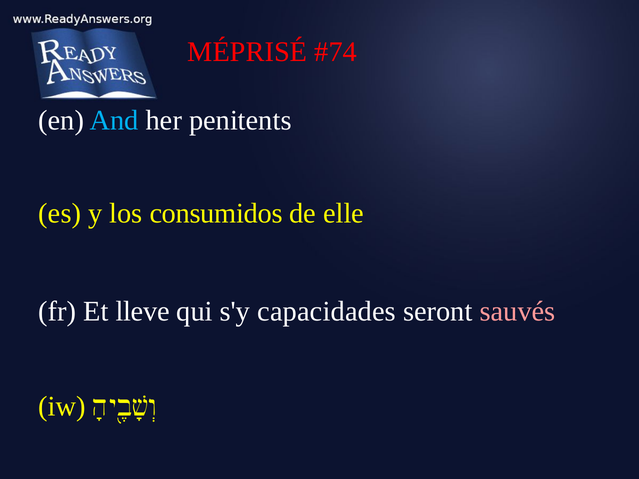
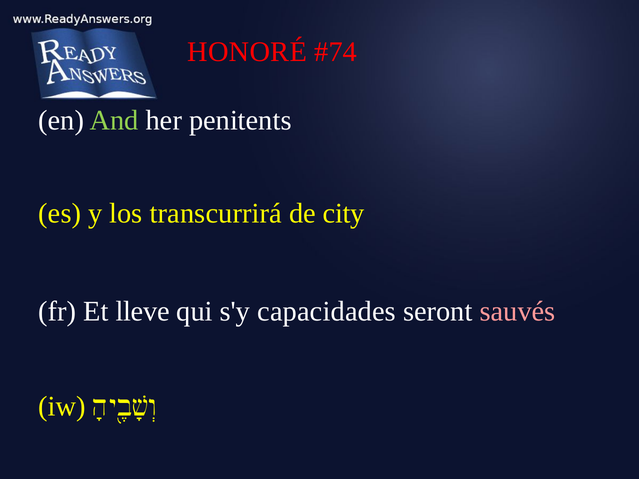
MÉPRISÉ: MÉPRISÉ -> HONORÉ (247, 52)
And colour: light blue -> light green (114, 121)
consumidos: consumidos -> transcurrirá (216, 213)
elle: elle -> city (344, 213)
